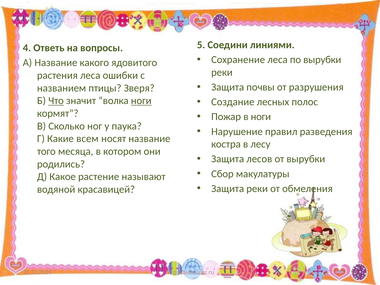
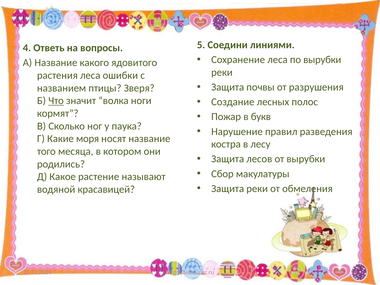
ноги underline: present -> none (141, 101)
в ноги: ноги -> букв (261, 117)
всем: всем -> моря (88, 139)
